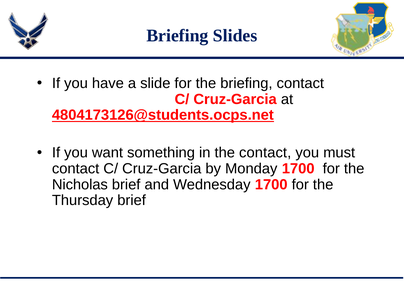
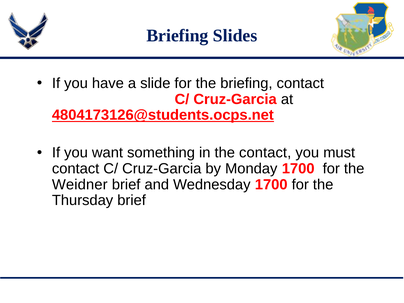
Nicholas: Nicholas -> Weidner (80, 185)
